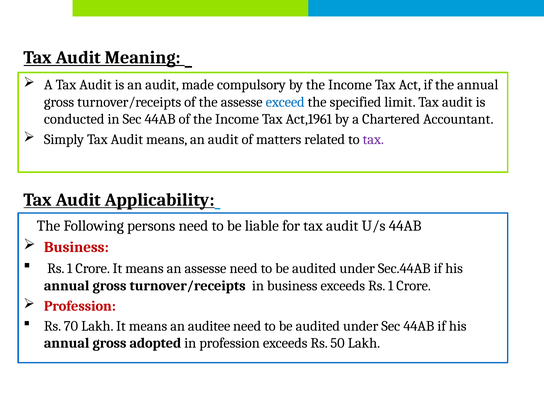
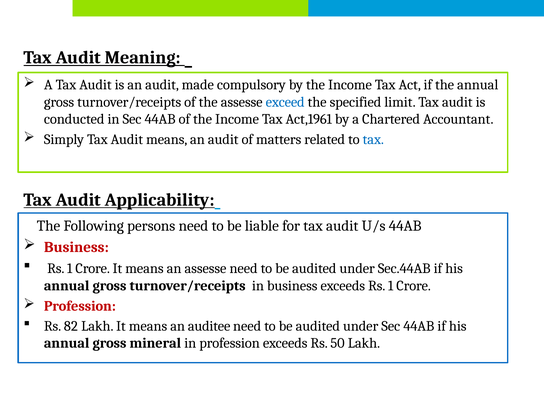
tax colour: purple -> blue (373, 139)
70: 70 -> 82 (71, 326)
adopted: adopted -> mineral (155, 343)
